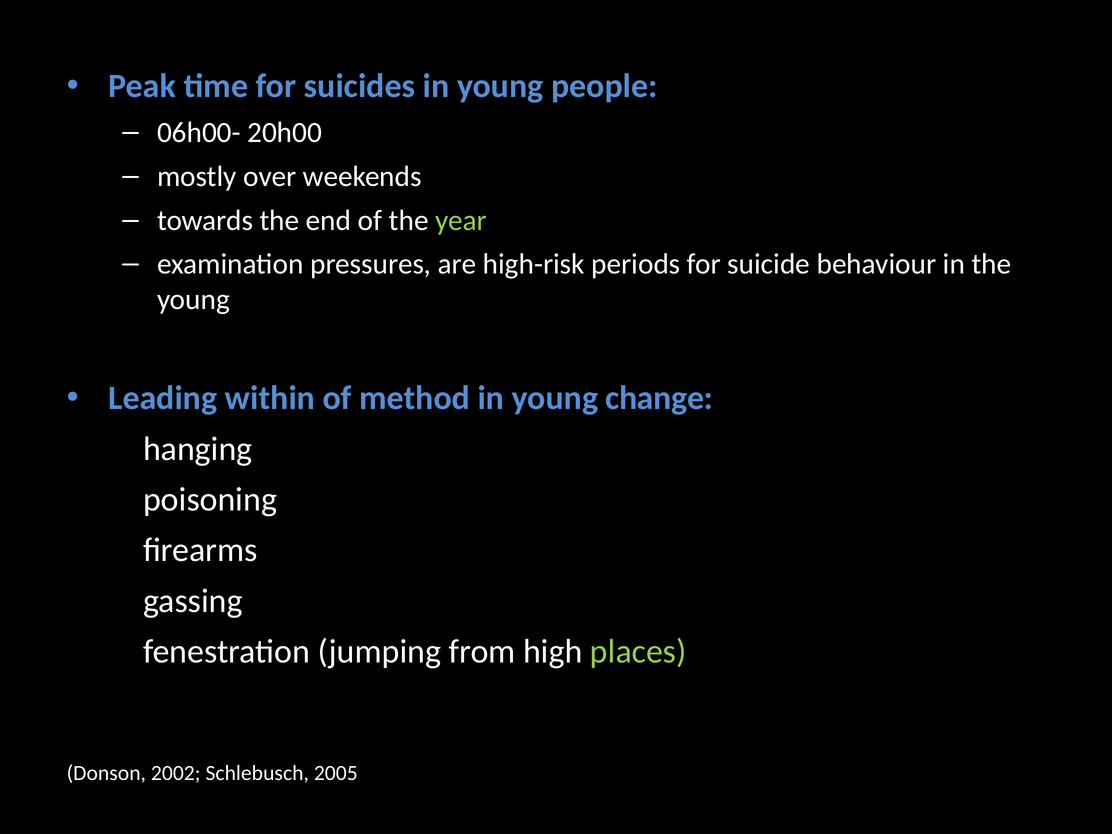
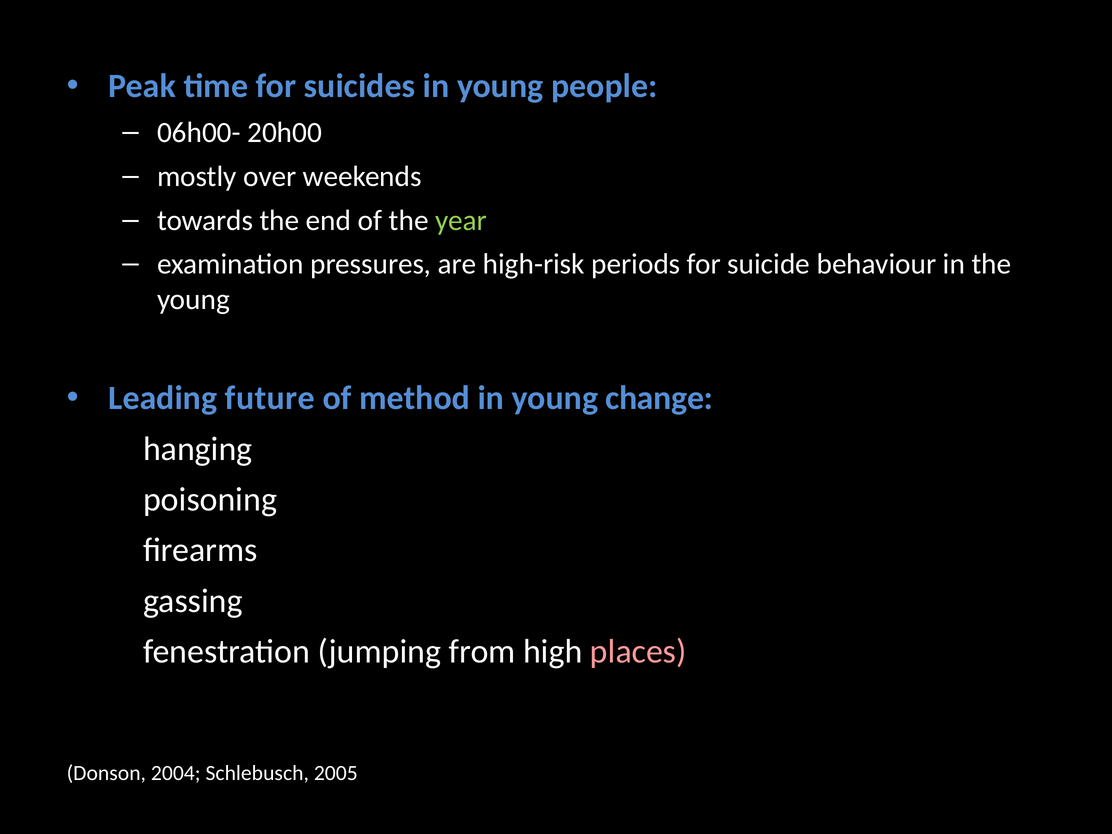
within: within -> future (270, 398)
places colour: light green -> pink (638, 652)
2002: 2002 -> 2004 (176, 773)
